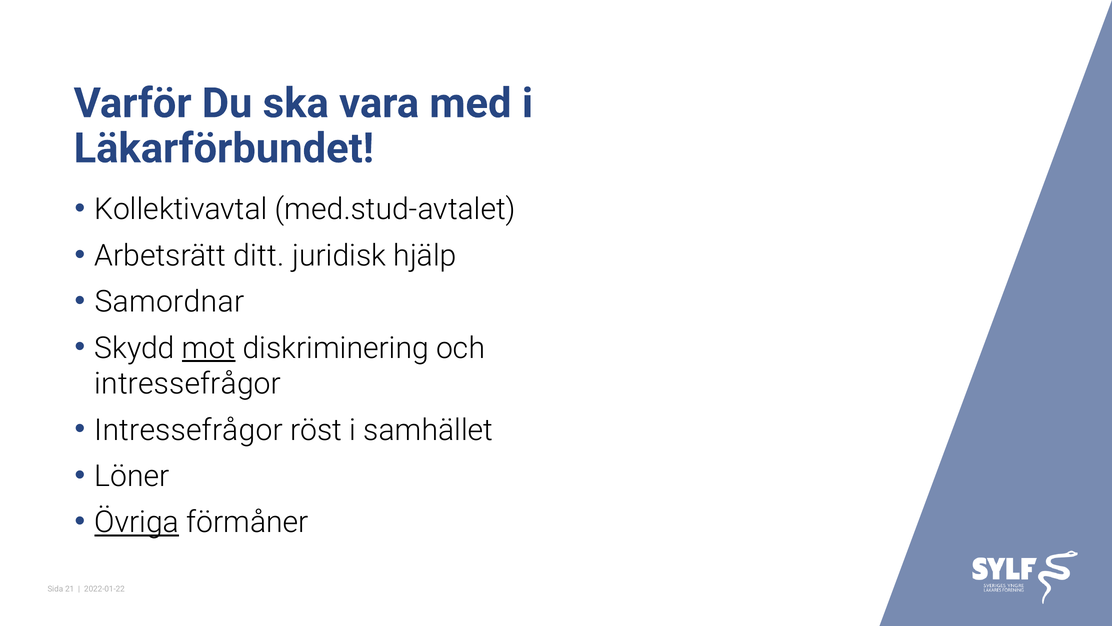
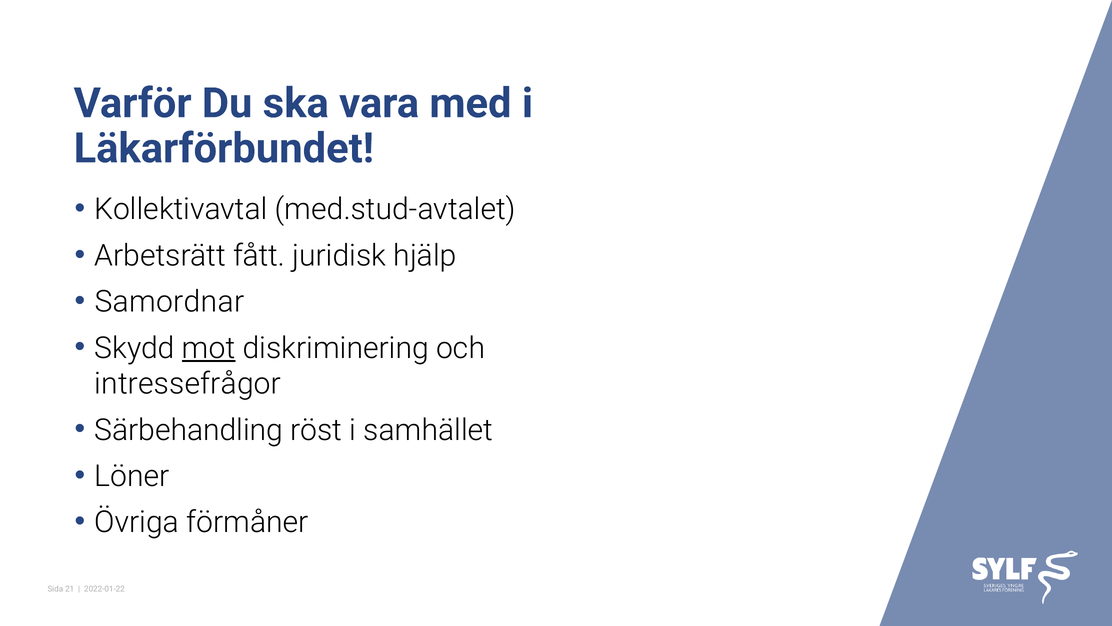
ditt: ditt -> fått (259, 255)
Intressefrågor: Intressefrågor -> Särbehandling (189, 430)
Övriga underline: present -> none (137, 522)
